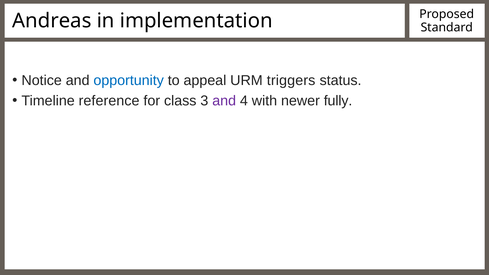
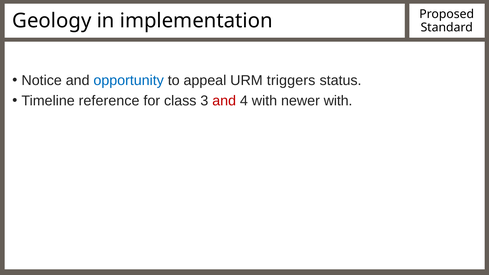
Andreas: Andreas -> Geology (52, 21)
and colour: purple -> red (224, 101)
newer fully: fully -> with (338, 101)
